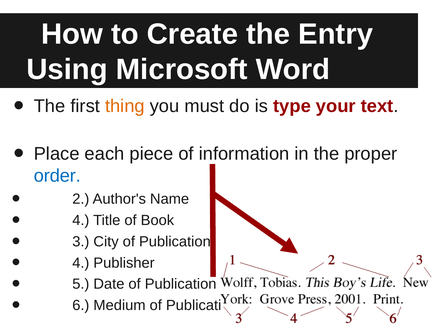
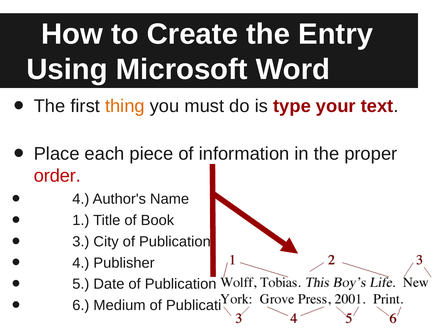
order colour: blue -> red (57, 176)
2: 2 -> 4 (81, 199)
4: 4 -> 1 (81, 220)
